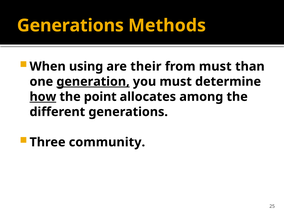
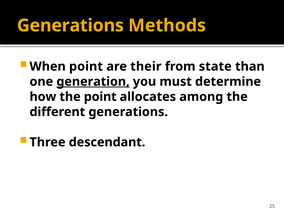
When using: using -> point (86, 66)
from must: must -> state (215, 66)
how underline: present -> none (43, 97)
community: community -> descendant (107, 142)
